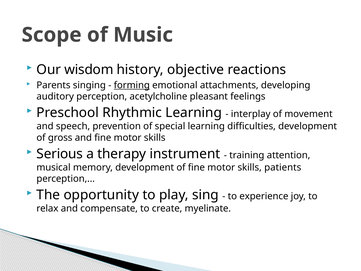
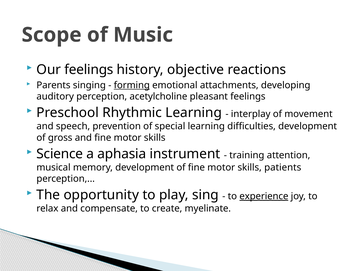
Our wisdom: wisdom -> feelings (89, 69)
Serious: Serious -> Science (60, 154)
therapy: therapy -> aphasia (122, 154)
experience underline: none -> present (264, 196)
